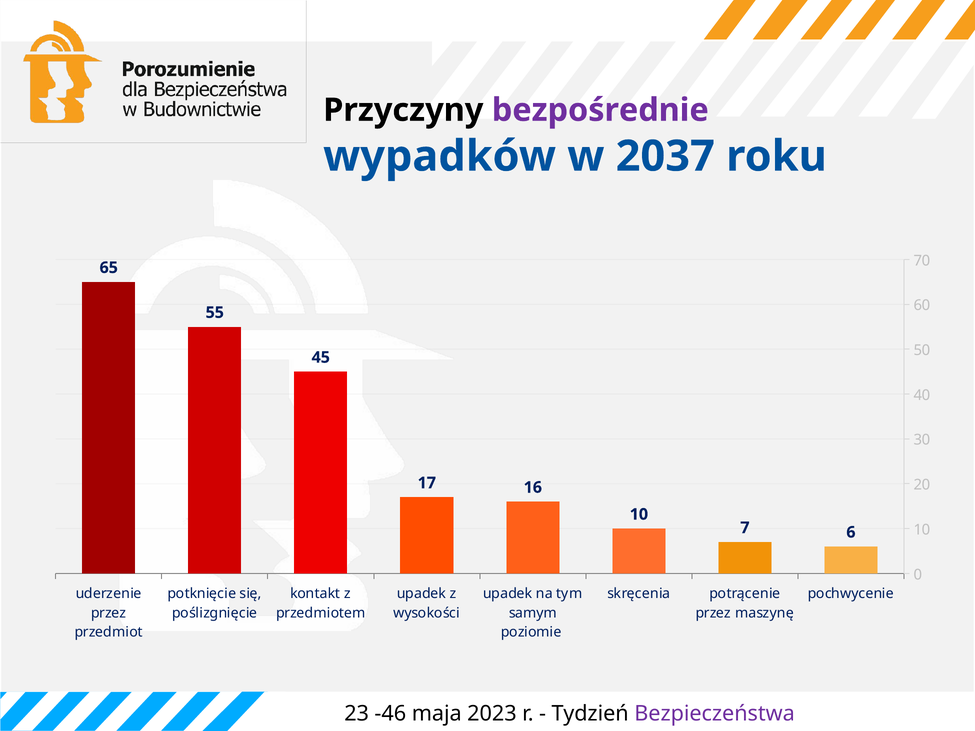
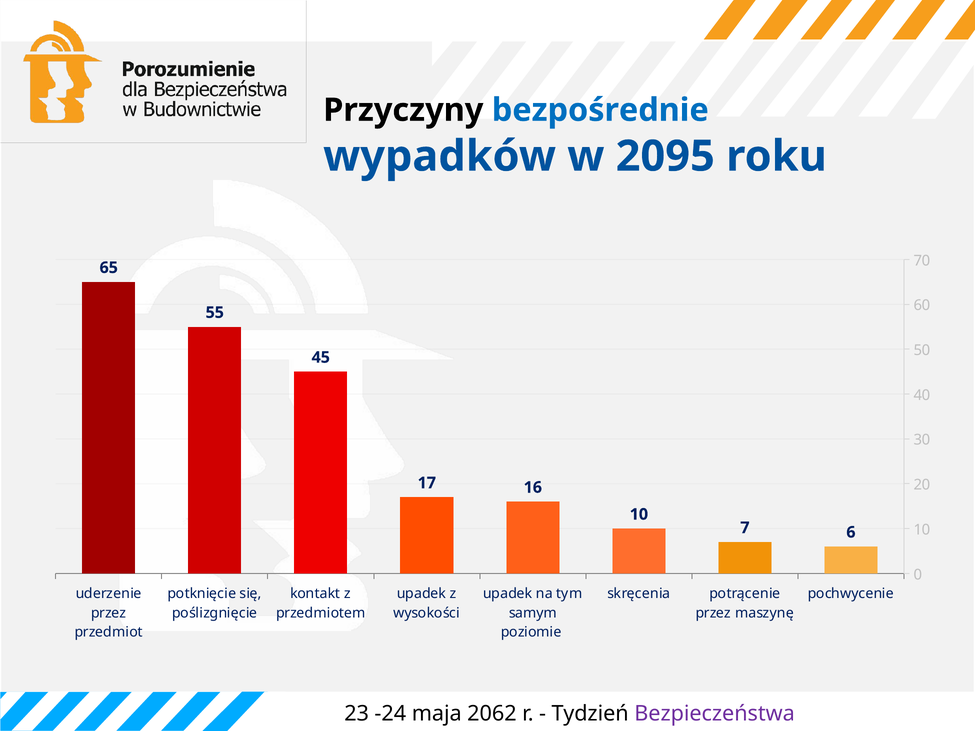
bezpośrednie colour: purple -> blue (600, 110)
2037: 2037 -> 2095 (665, 156)
-46: -46 -> -24 (390, 714)
2023: 2023 -> 2062 (492, 714)
